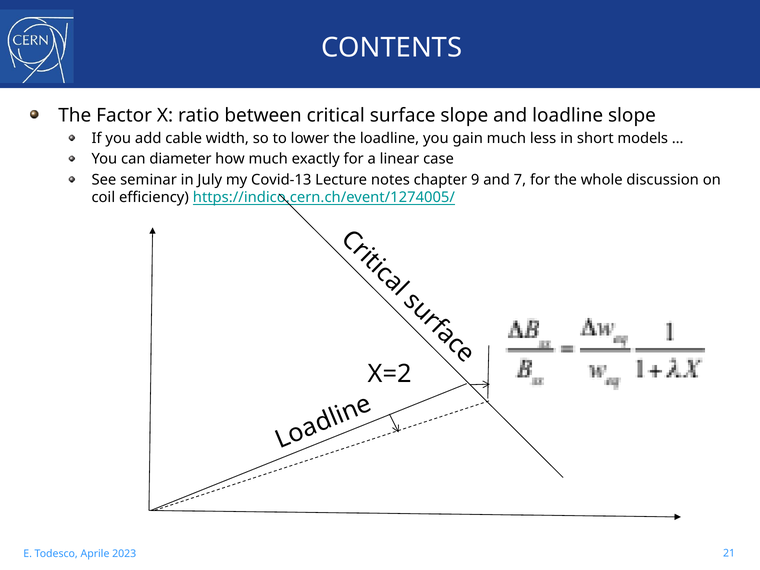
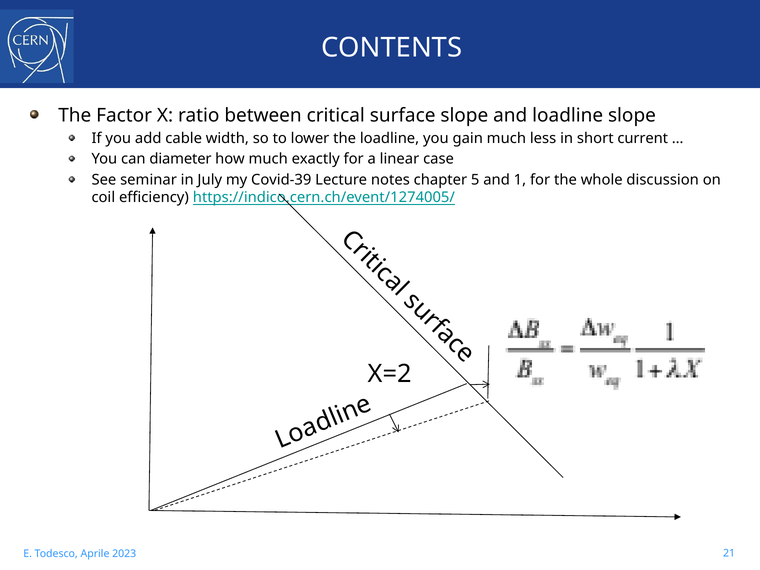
models: models -> current (643, 138)
Covid-13: Covid-13 -> Covid-39 (281, 180)
9: 9 -> 5 (475, 180)
7: 7 -> 1 (520, 180)
